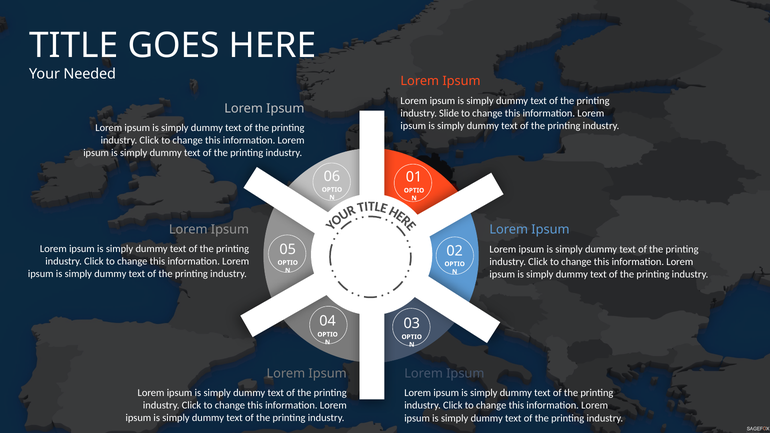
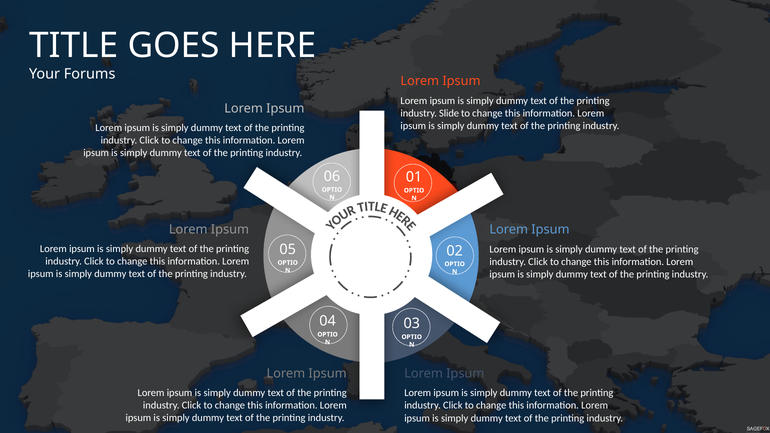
Needed: Needed -> Forums (90, 74)
